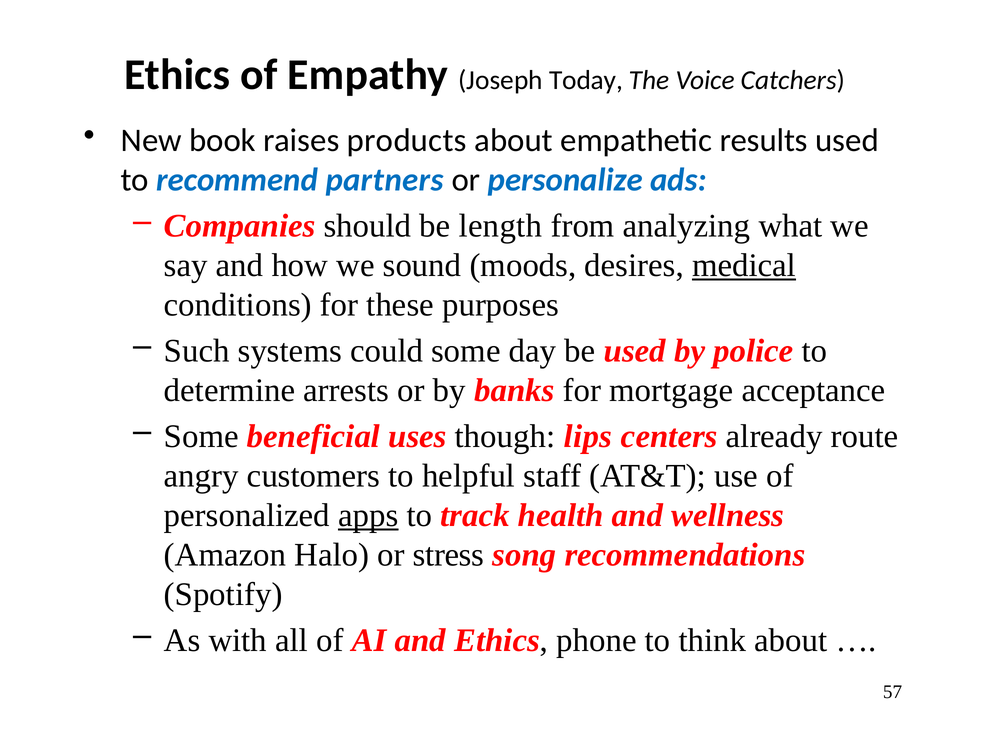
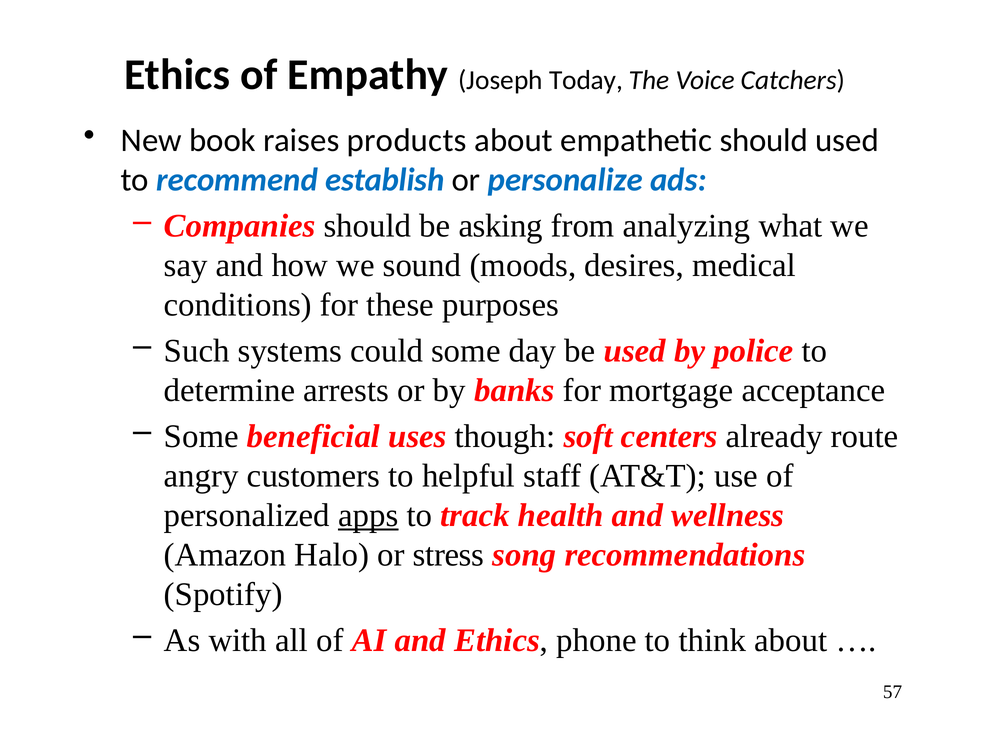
empathetic results: results -> should (764, 140)
partners: partners -> establish (385, 180)
length: length -> asking (501, 226)
medical underline: present -> none (744, 265)
lips: lips -> soft (588, 436)
